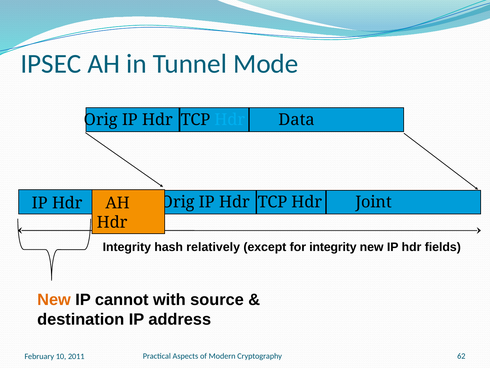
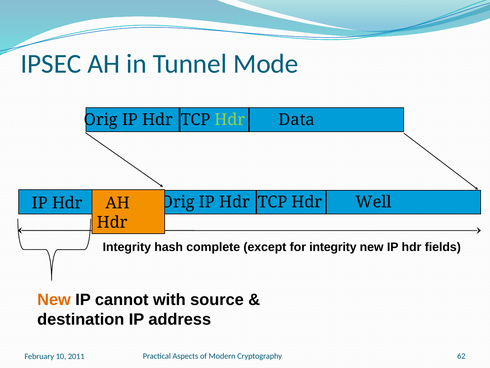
Hdr colour: light blue -> light green (230, 119)
Joint: Joint -> Well (374, 202)
relatively: relatively -> complete (213, 247)
